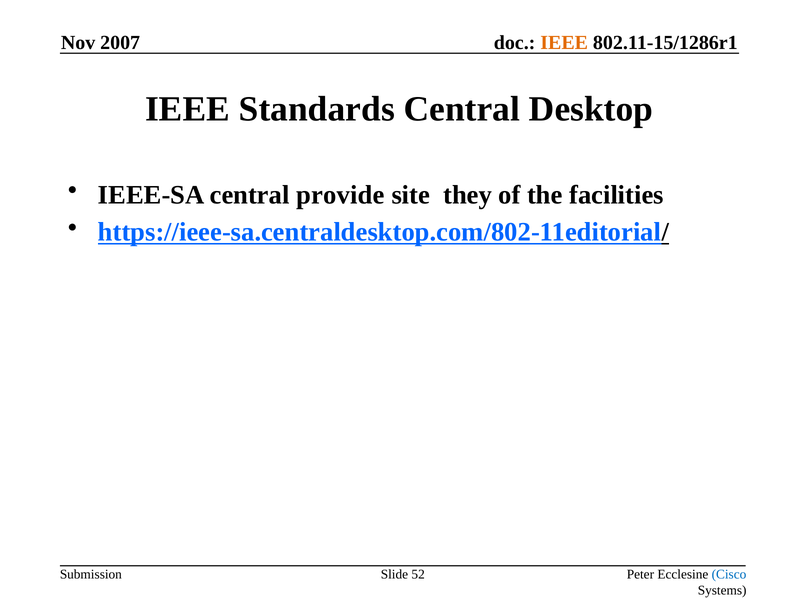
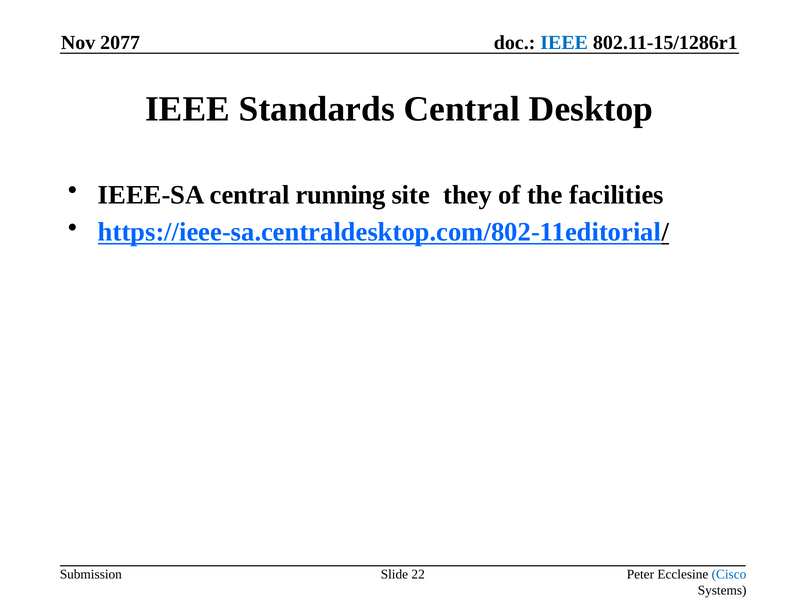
2007: 2007 -> 2077 (120, 43)
IEEE colour: orange -> blue (564, 43)
provide: provide -> running (341, 195)
52: 52 -> 22 (418, 575)
